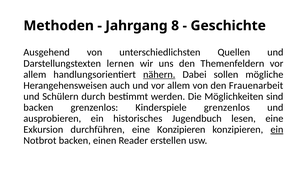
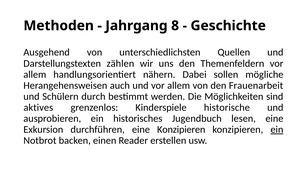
lernen: lernen -> zählen (120, 64)
nähern underline: present -> none (159, 75)
backen: backen -> aktives (38, 108)
Kinderspiele grenzenlos: grenzenlos -> historische (227, 108)
